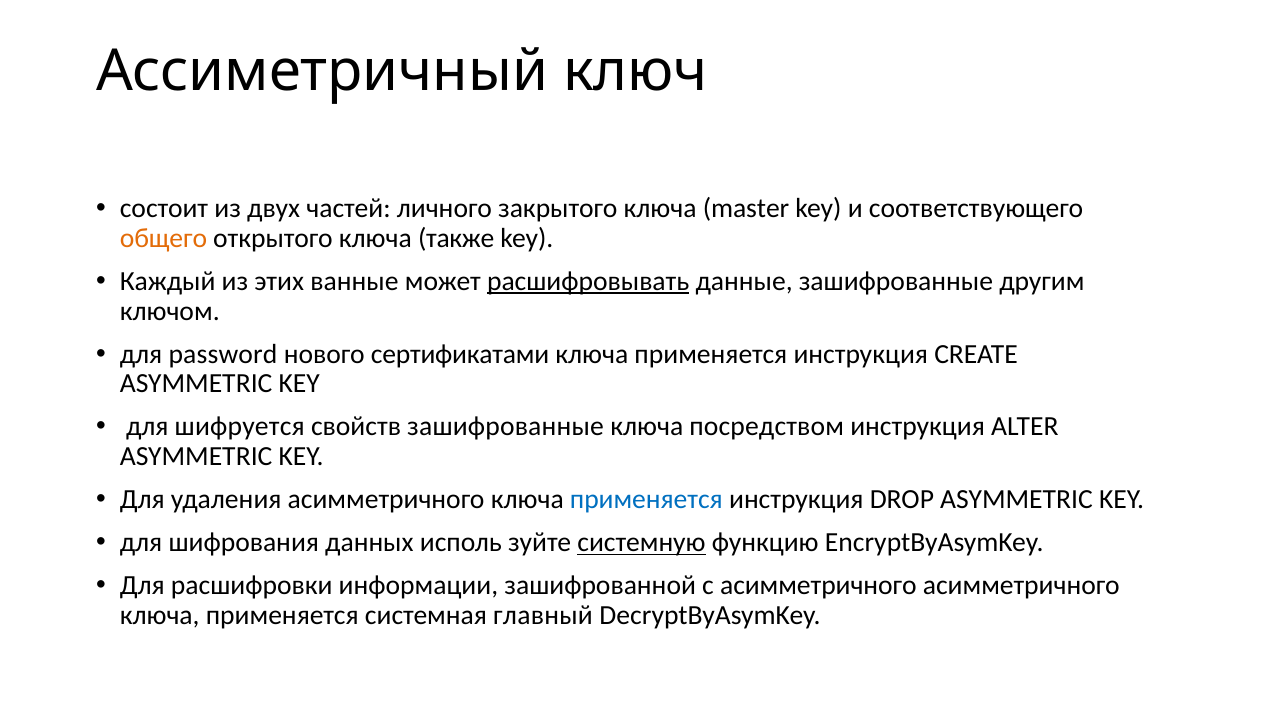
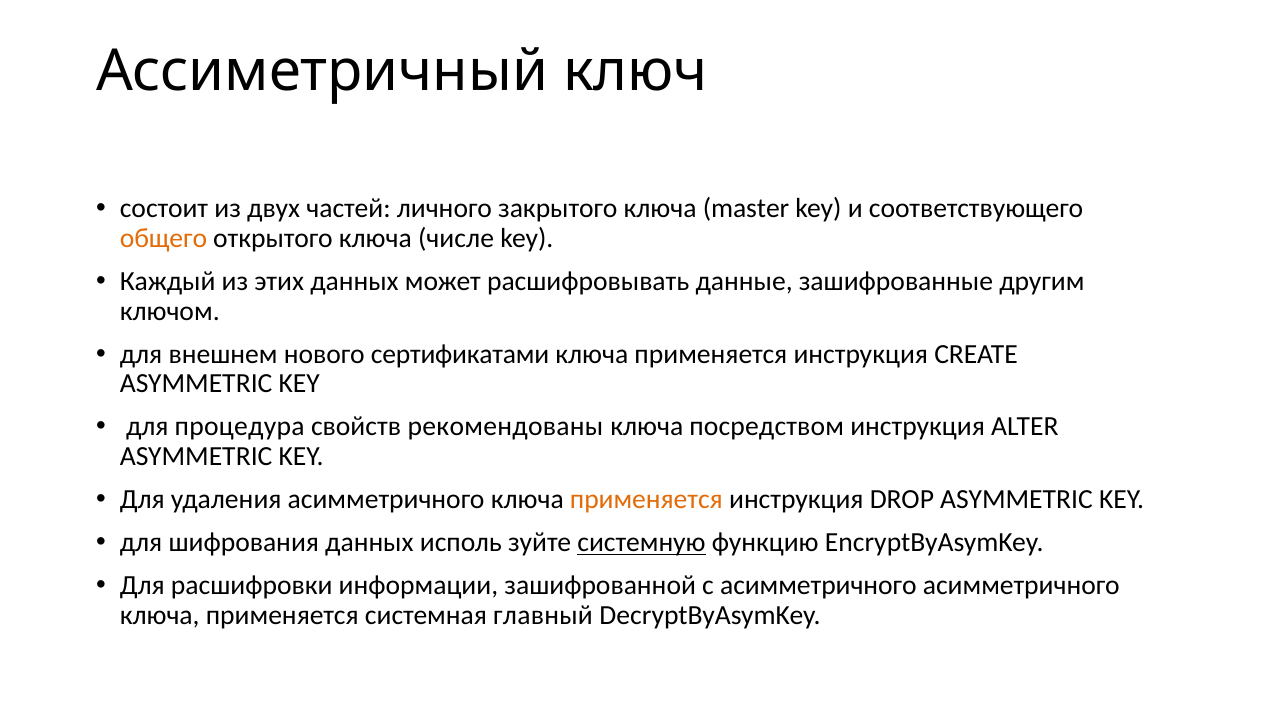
также: также -> числе (456, 238)
этих ванные: ванные -> данных (355, 281)
расшифровывать underline: present -> none (588, 281)
password: password -> внешнем (223, 354)
шифруется: шифруется -> процедура (240, 427)
свойств зашифрованные: зашифрованные -> рекомендованы (505, 427)
применяется colour: blue -> orange (646, 500)
